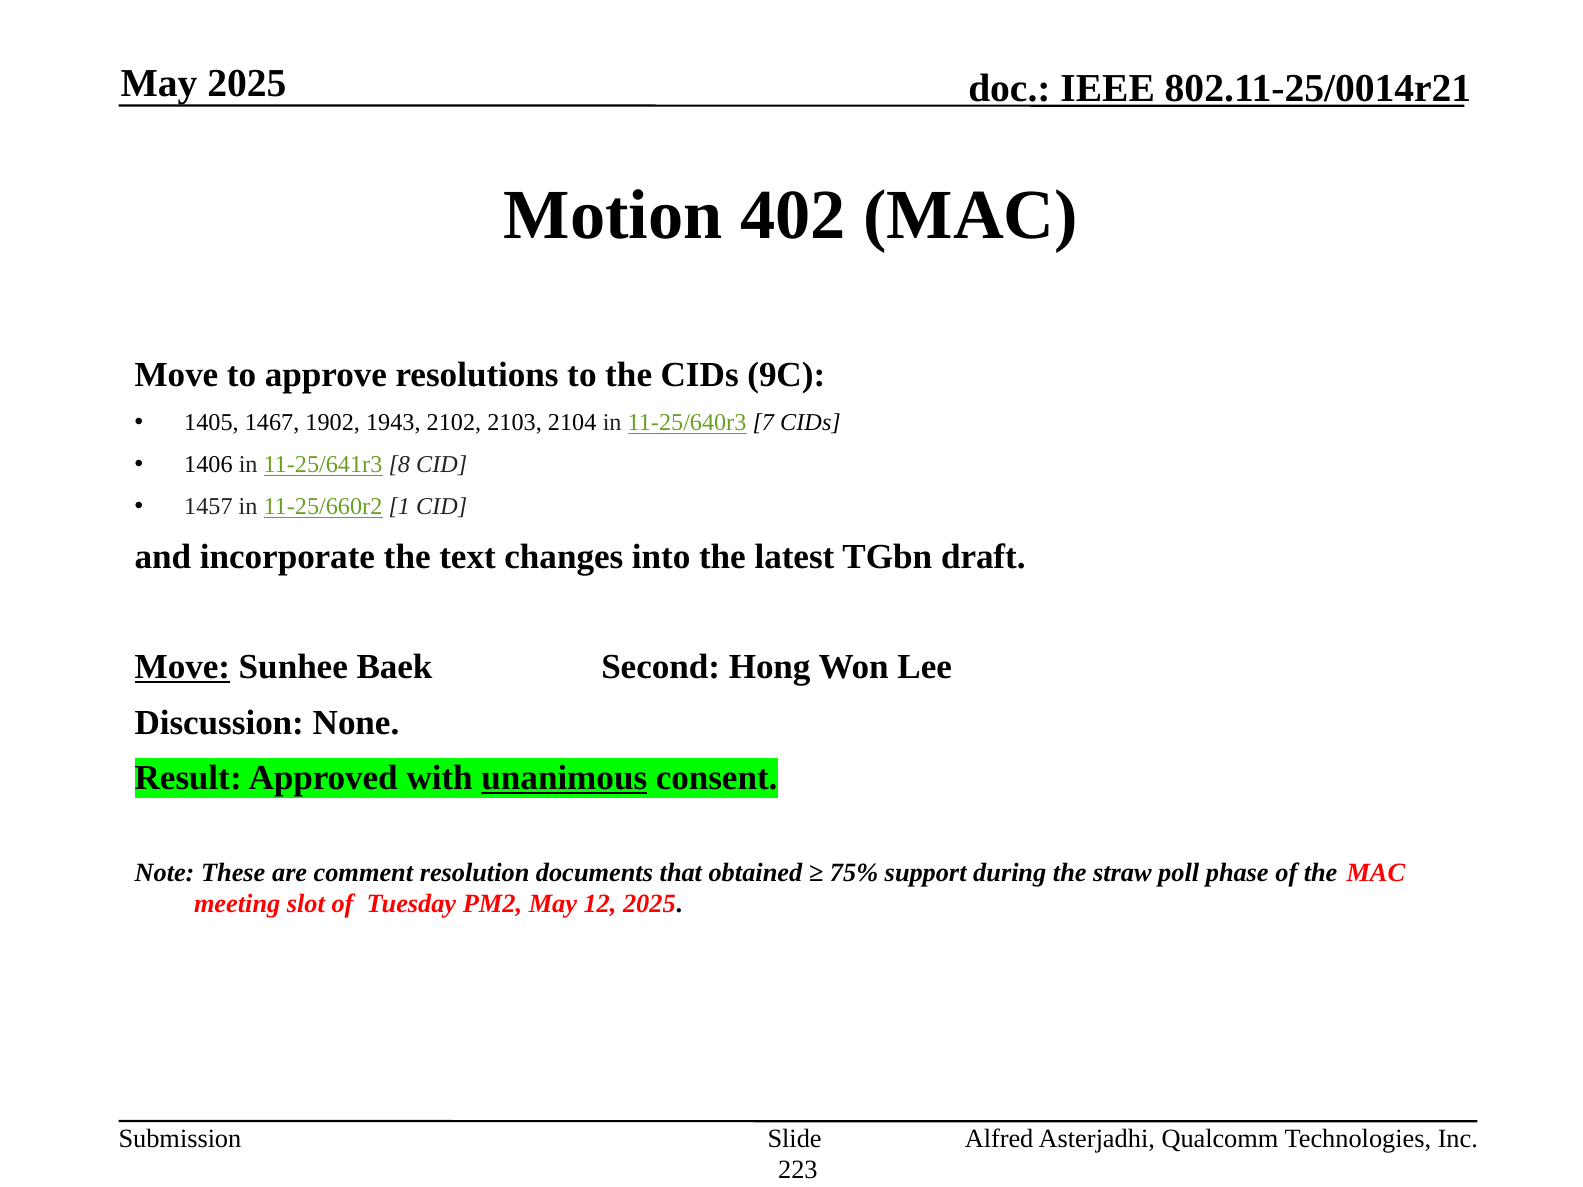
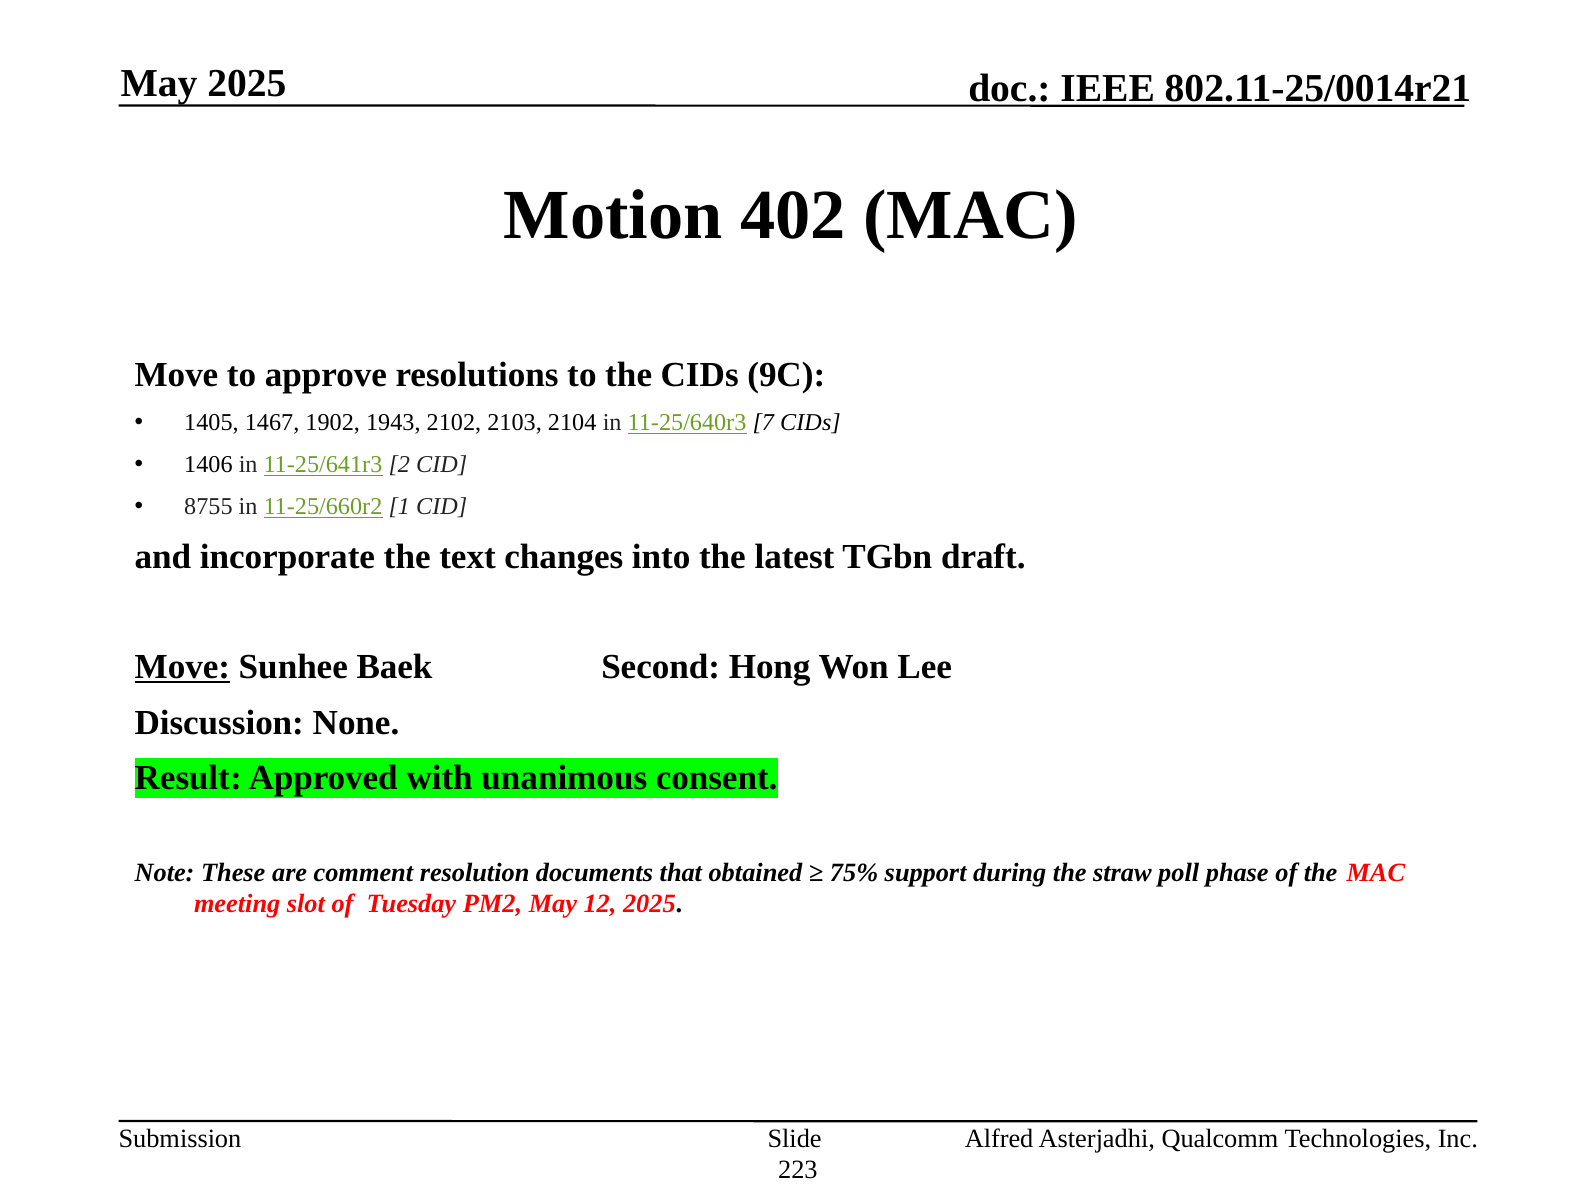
8: 8 -> 2 (399, 465)
1457: 1457 -> 8755 (208, 507)
unanimous underline: present -> none (564, 778)
